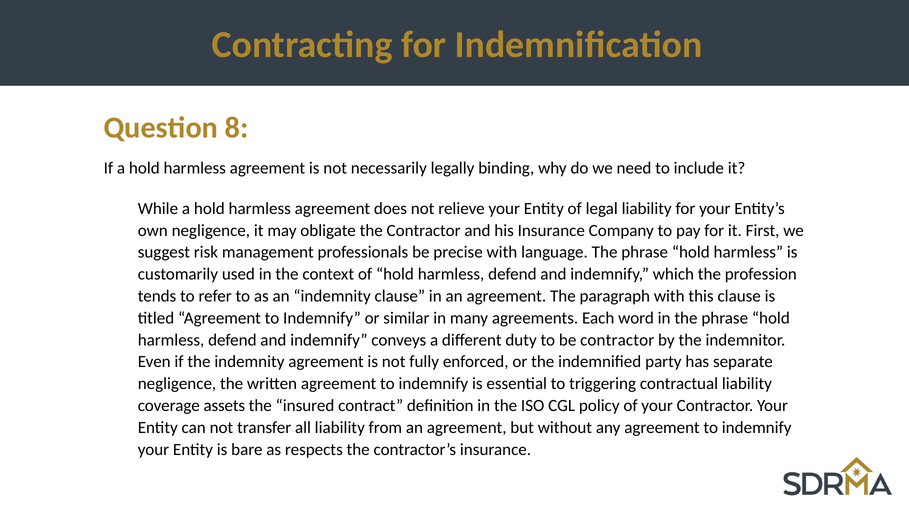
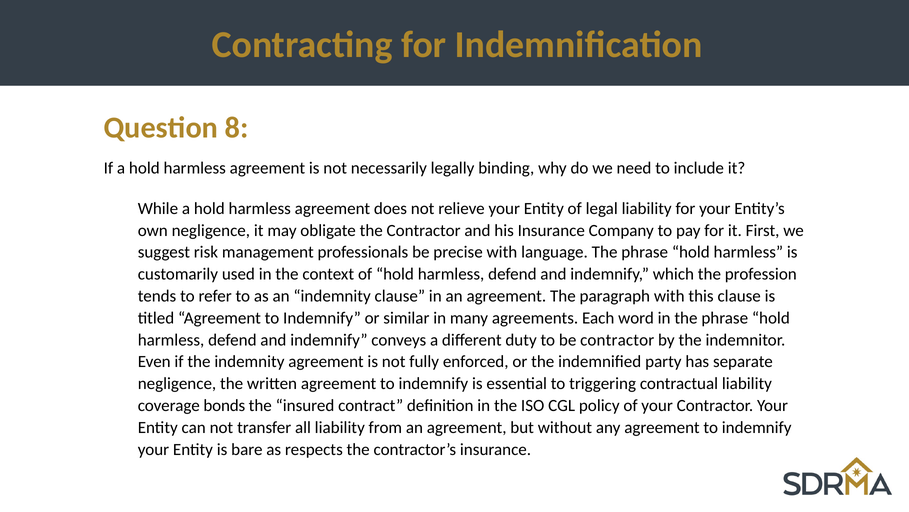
assets: assets -> bonds (224, 405)
